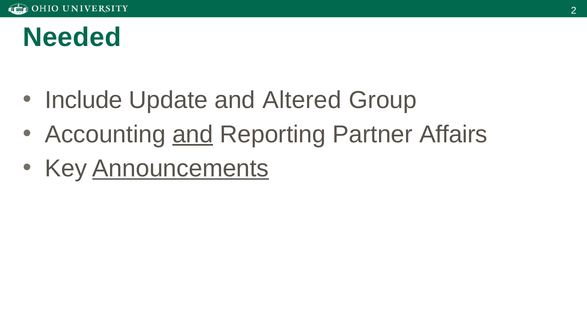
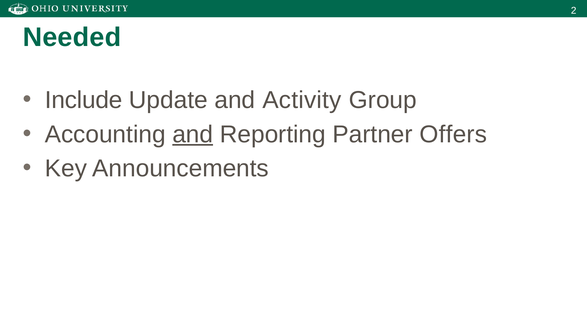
Altered: Altered -> Activity (302, 100)
Affairs: Affairs -> Offers (453, 134)
Announcements underline: present -> none (181, 169)
